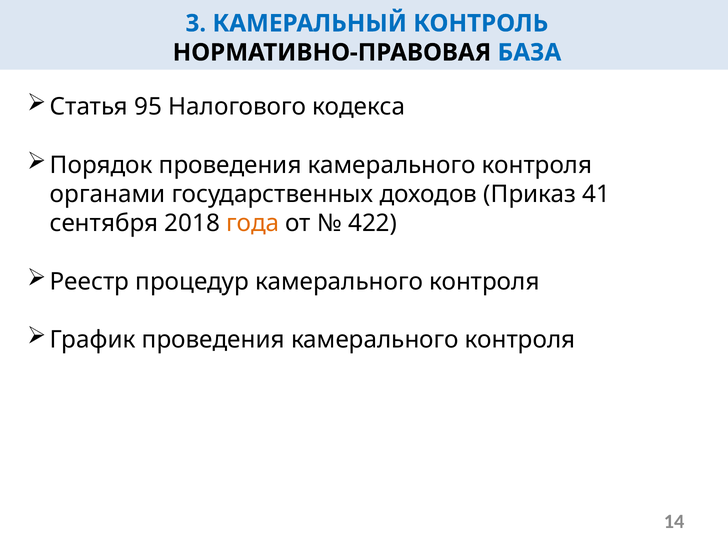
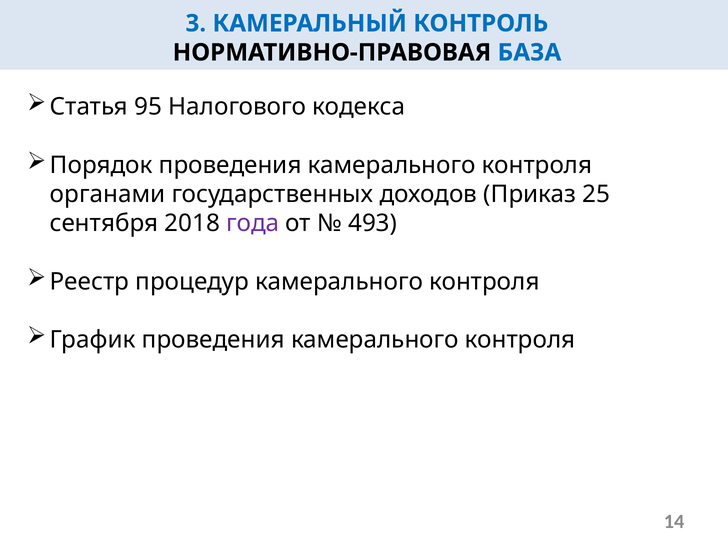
41: 41 -> 25 (596, 194)
года colour: orange -> purple (253, 223)
422: 422 -> 493 (373, 223)
